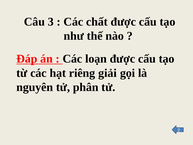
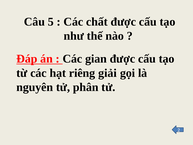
3: 3 -> 5 (51, 22)
loạn: loạn -> gian (96, 59)
